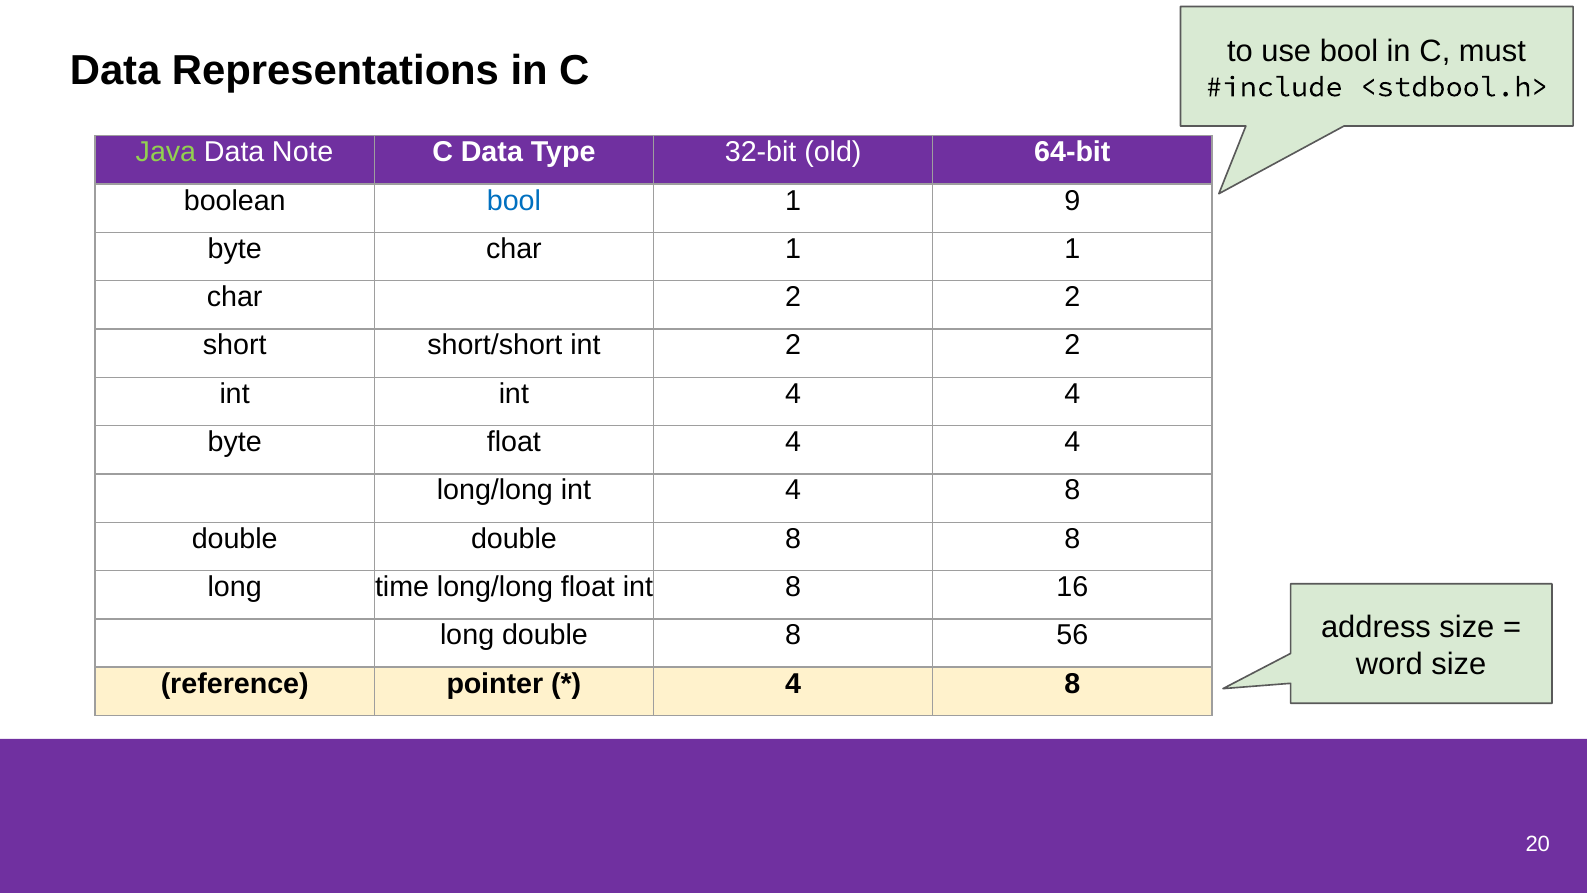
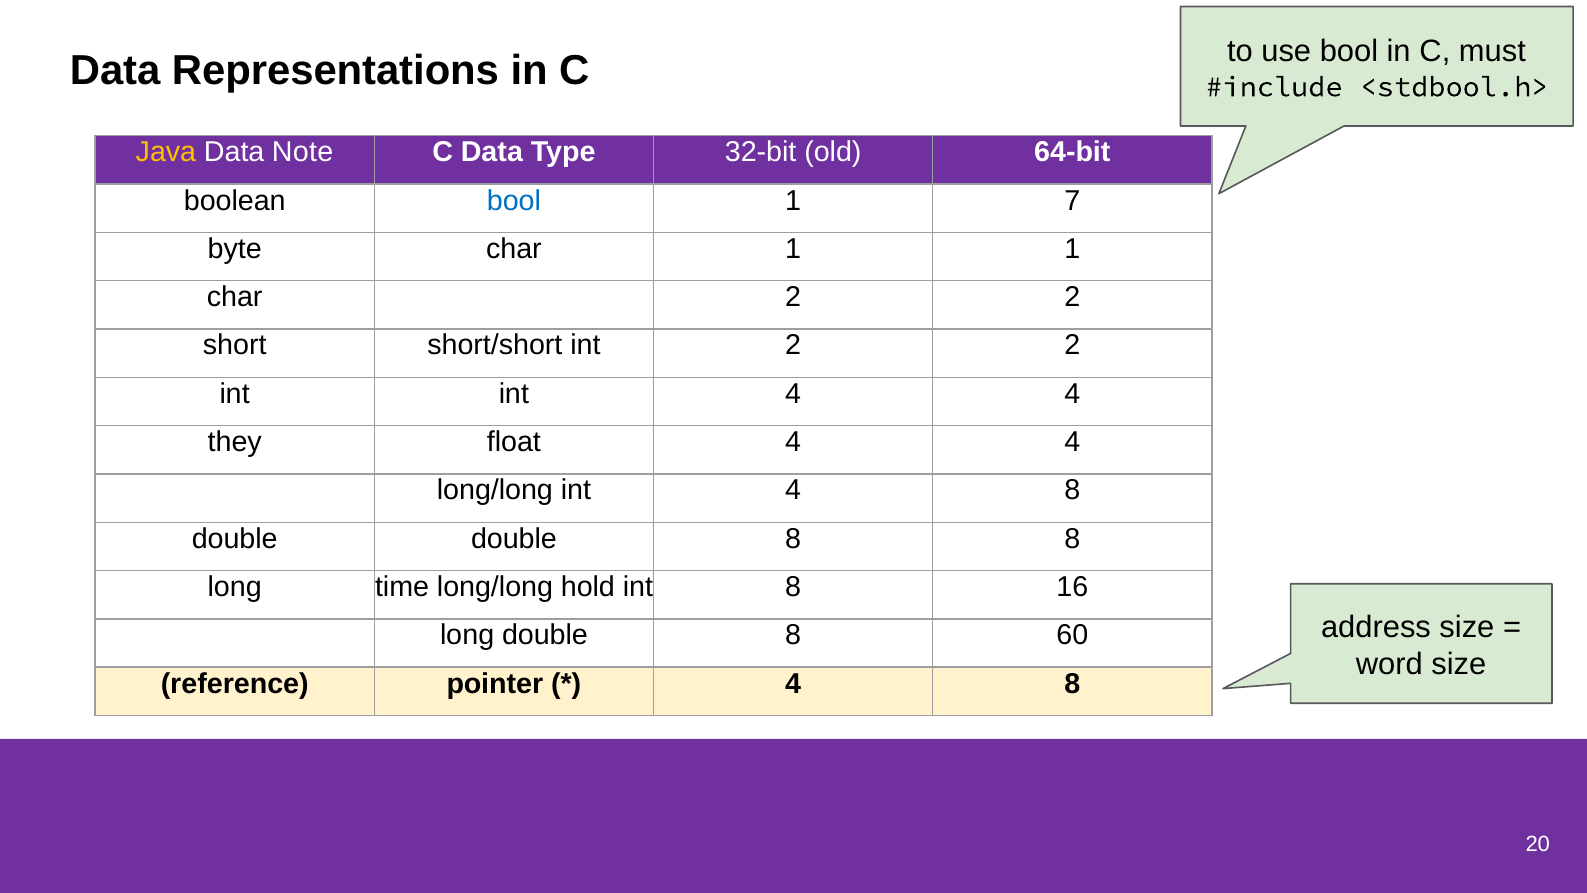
Java colour: light green -> yellow (166, 152)
9: 9 -> 7 (1072, 200)
byte: byte -> they (235, 442)
long/long float: float -> hold (588, 587)
56: 56 -> 60 (1072, 635)
